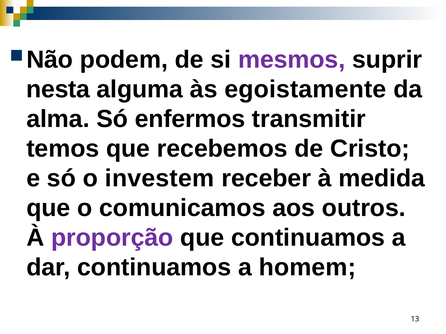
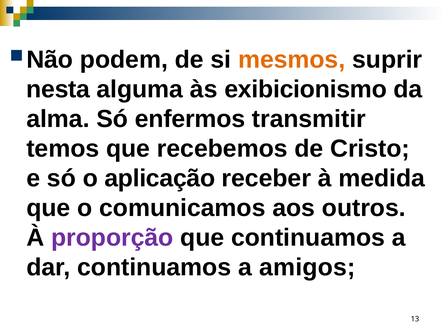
mesmos colour: purple -> orange (292, 60)
egoistamente: egoistamente -> exibicionismo (306, 89)
investem: investem -> aplicação (160, 179)
homem: homem -> amigos (307, 268)
